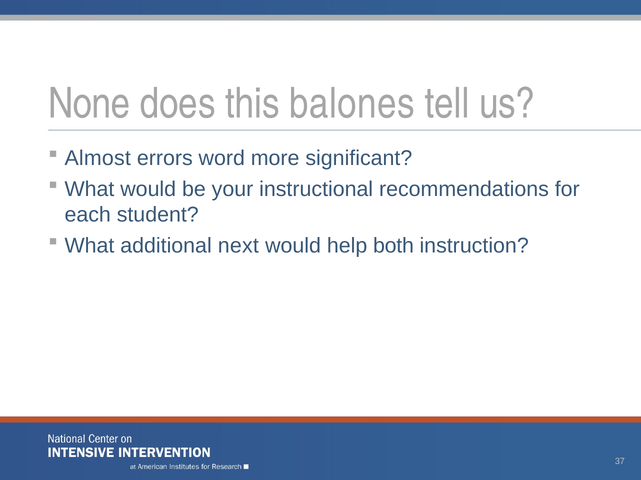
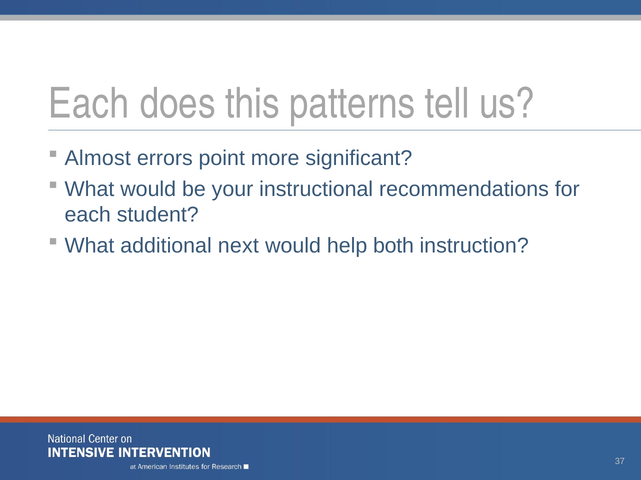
None: None -> Each (89, 104)
balones: balones -> patterns (352, 104)
word: word -> point (222, 158)
